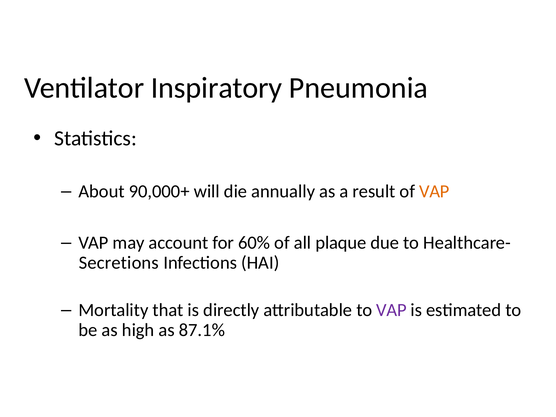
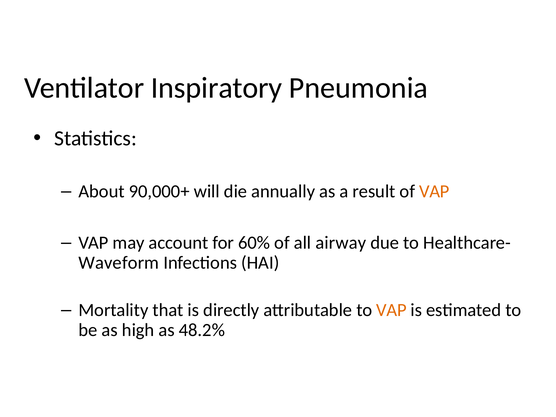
plaque: plaque -> airway (341, 243)
Secretions: Secretions -> Waveform (119, 263)
VAP colour: purple -> orange (391, 310)
87.1%: 87.1% -> 48.2% (202, 330)
